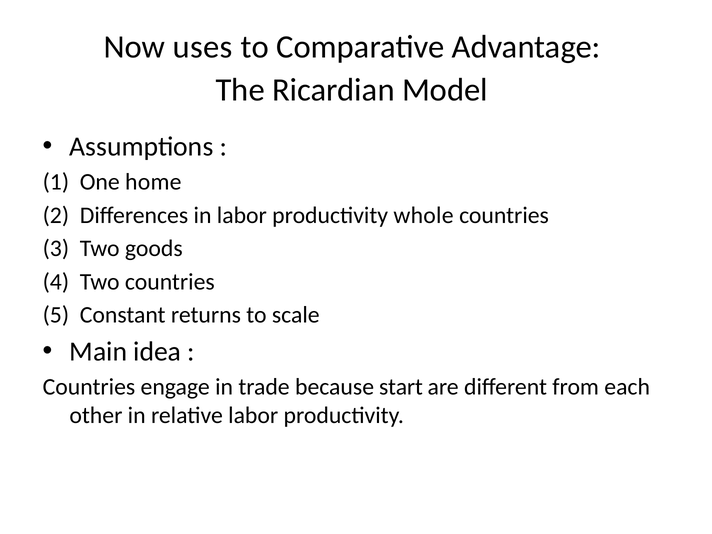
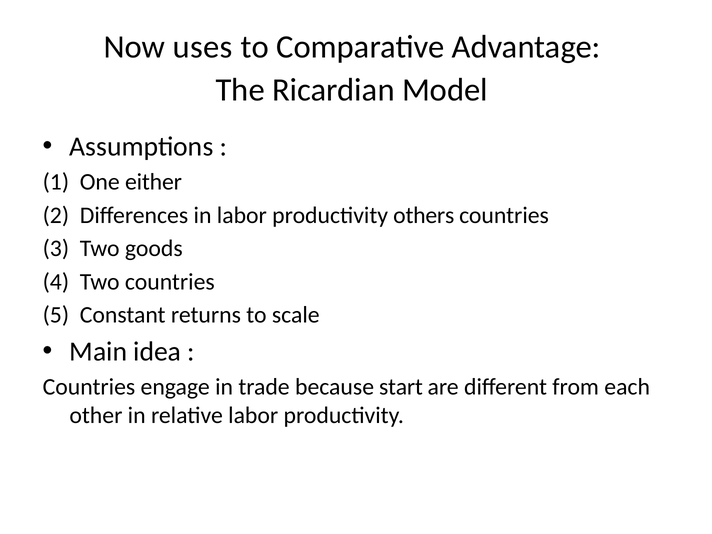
home: home -> either (154, 182)
whole: whole -> others (424, 215)
